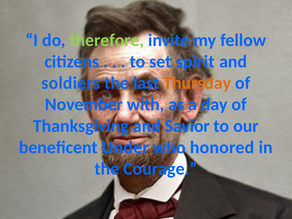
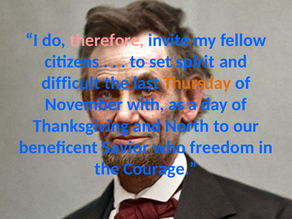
therefore colour: light green -> pink (107, 40)
soldiers: soldiers -> difficult (71, 83)
Savior: Savior -> North (187, 126)
Under: Under -> Savior (125, 147)
honored: honored -> freedom (222, 147)
